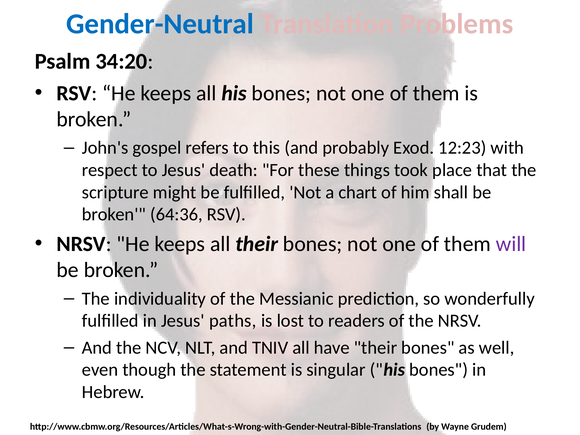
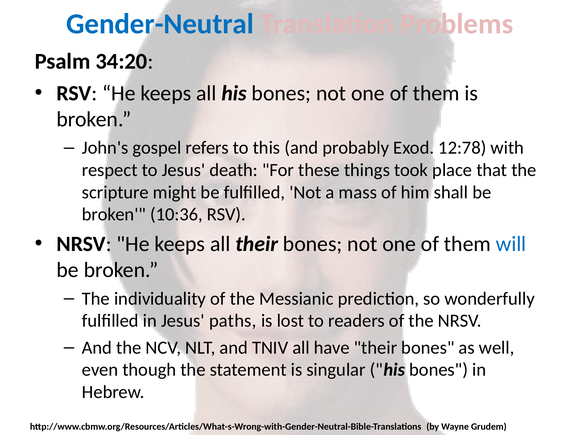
12:23: 12:23 -> 12:78 (462, 148)
chart: chart -> mass (358, 192)
64:36: 64:36 -> 10:36 (176, 214)
will colour: purple -> blue (511, 244)
